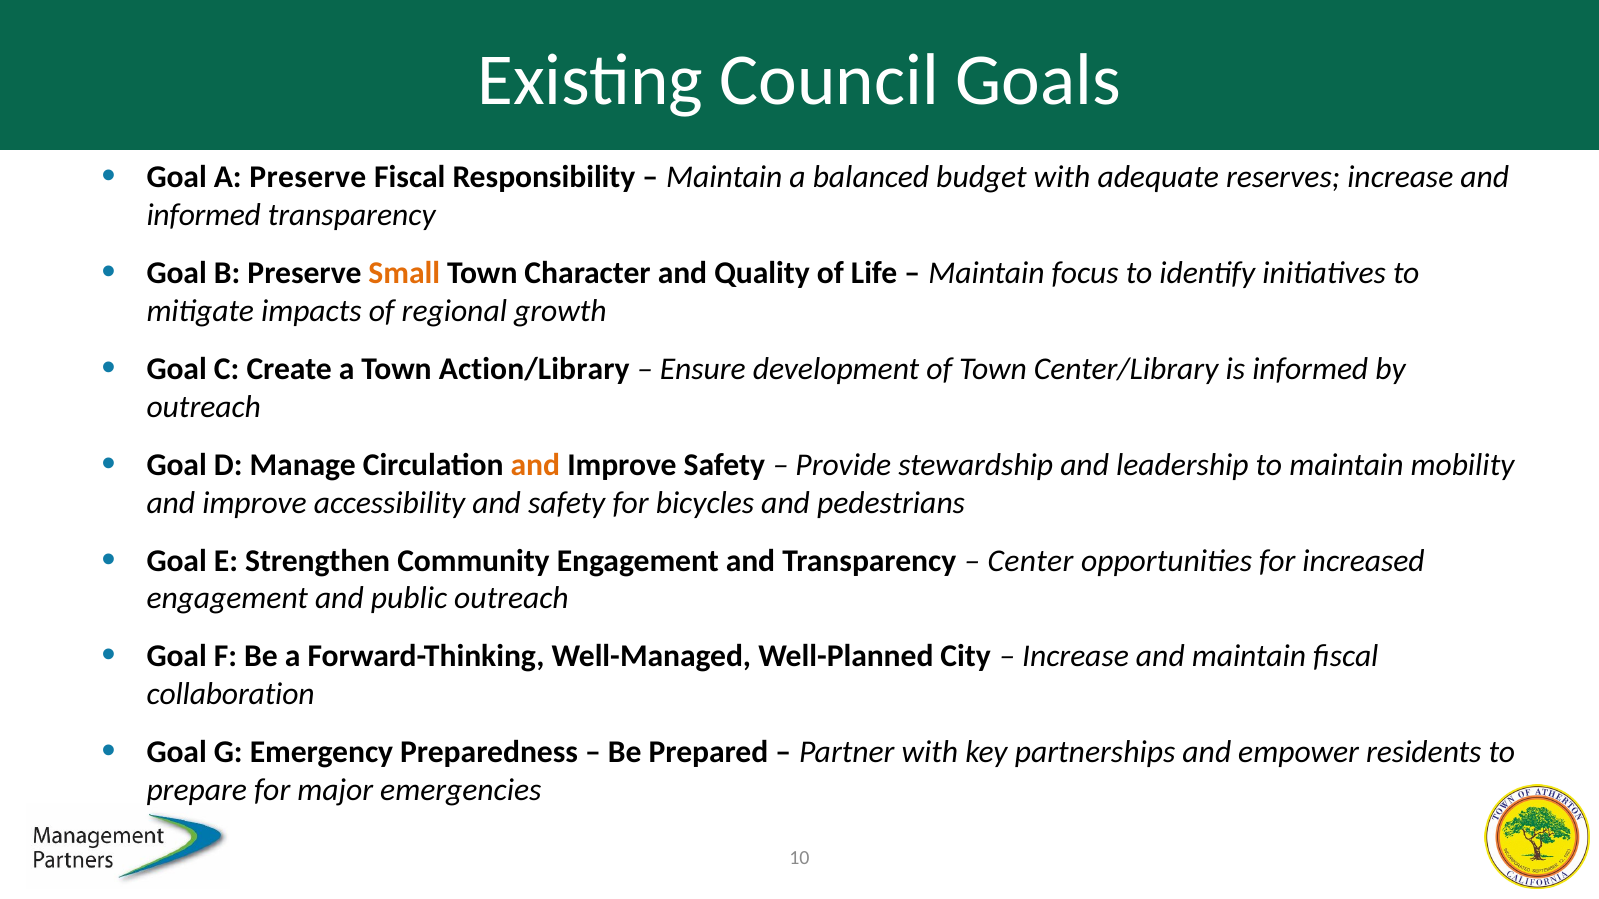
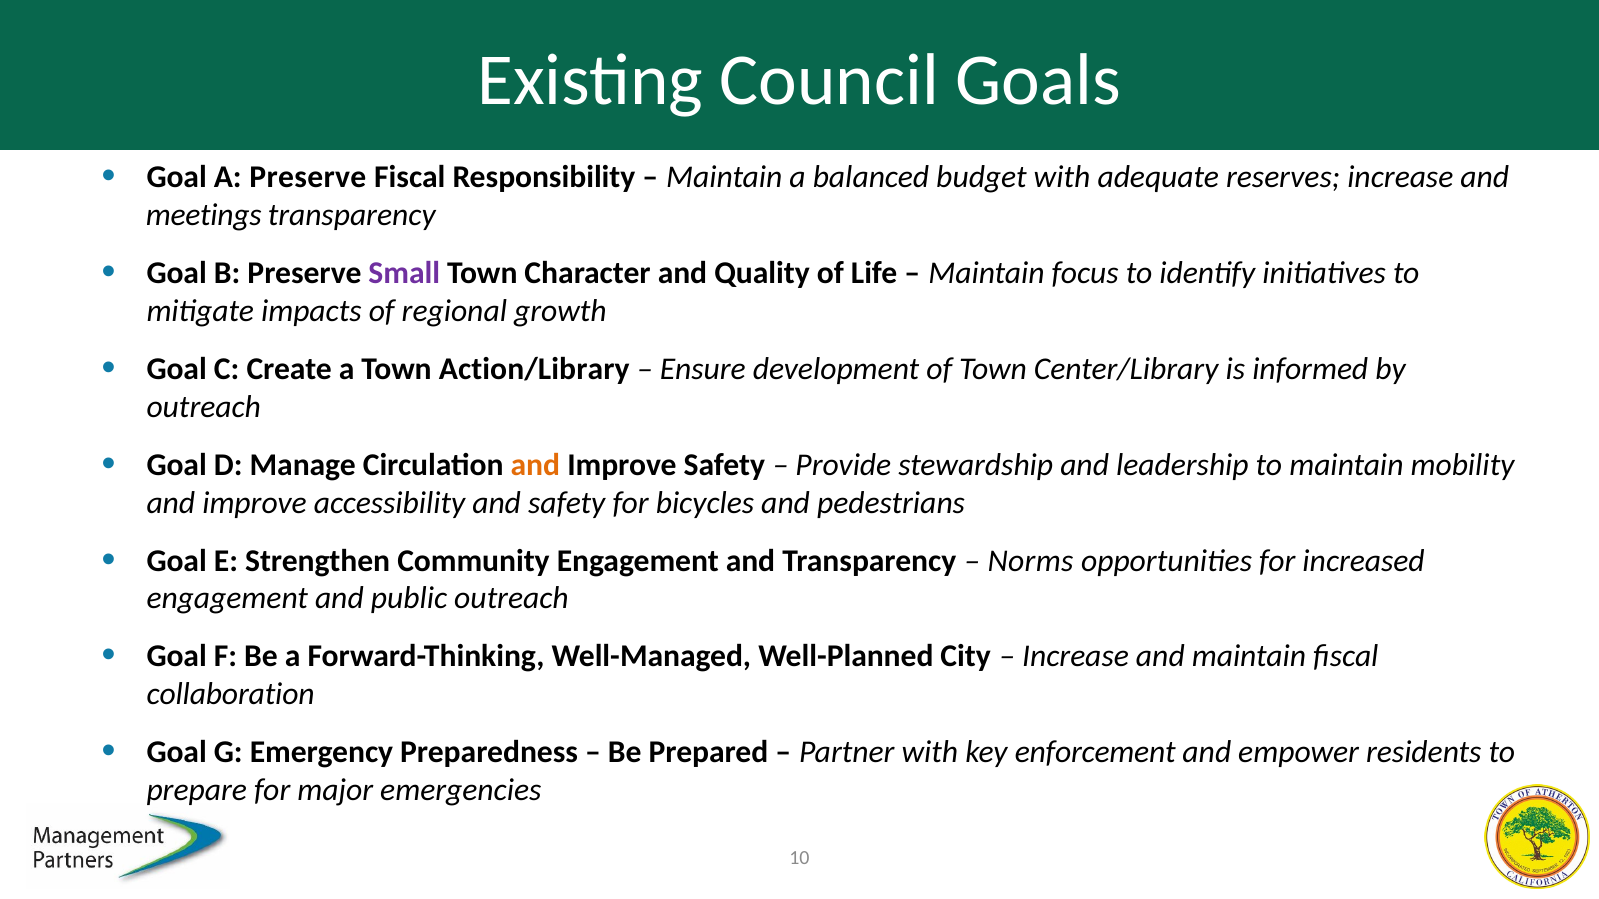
informed: informed -> meetings (204, 215)
Small colour: orange -> purple (404, 273)
Center: Center -> Norms (1031, 561)
partnerships: partnerships -> enforcement (1095, 753)
